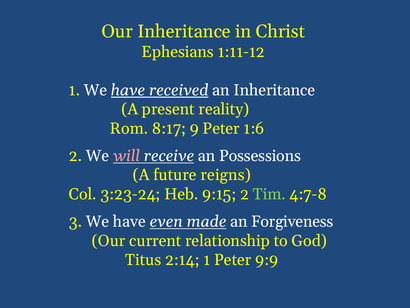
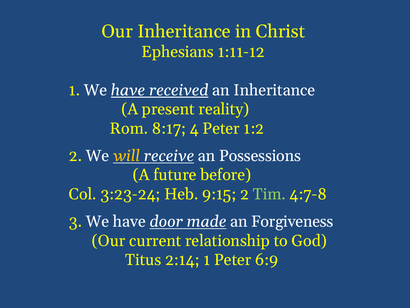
9: 9 -> 4 (194, 128)
1:6: 1:6 -> 1:2 (254, 128)
will colour: pink -> yellow (126, 156)
reigns: reigns -> before (226, 175)
even: even -> door (166, 221)
9:9: 9:9 -> 6:9 (267, 259)
